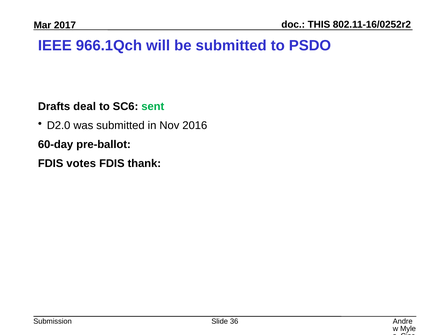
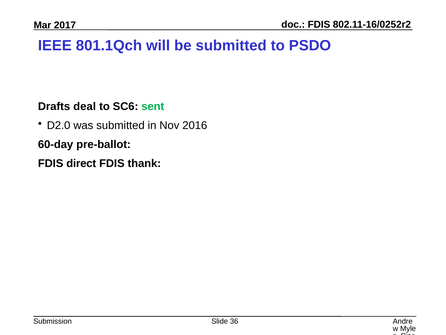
THIS: THIS -> FDIS (319, 24)
966.1Qch: 966.1Qch -> 801.1Qch (109, 46)
votes: votes -> direct (81, 163)
